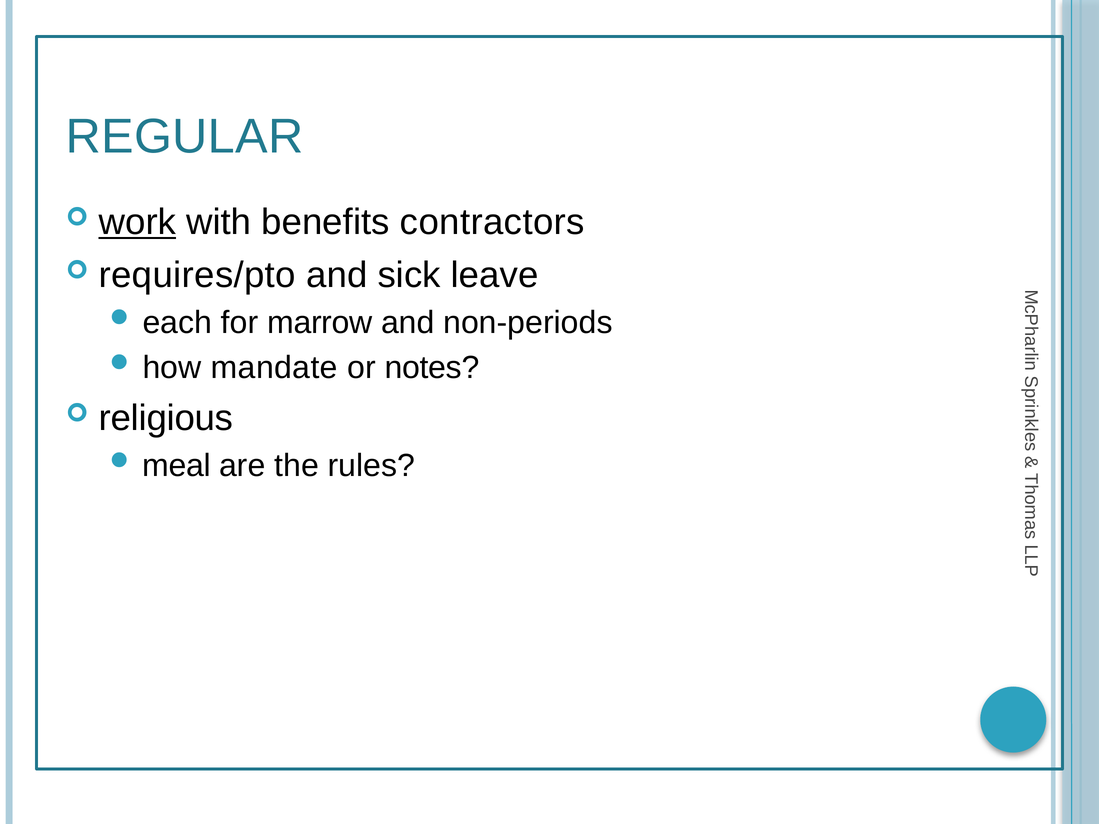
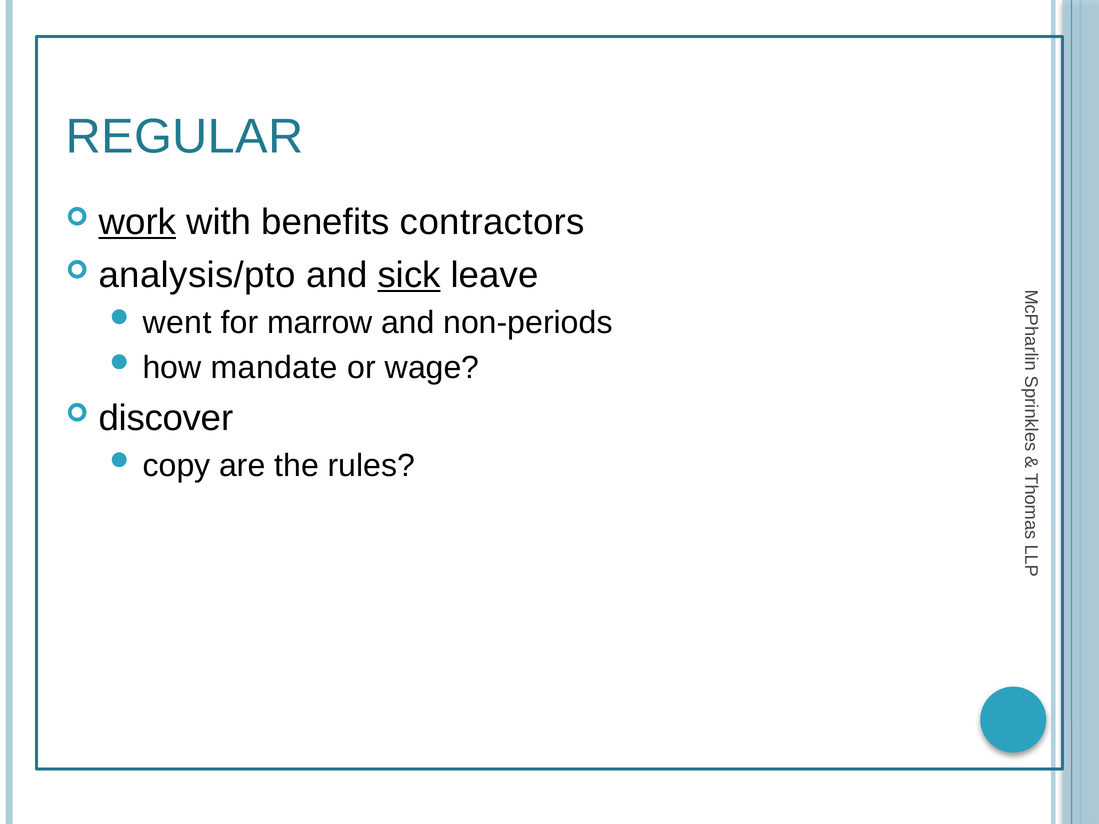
requires/pto: requires/pto -> analysis/pto (197, 275)
sick underline: none -> present (409, 275)
each: each -> went (177, 323)
notes: notes -> wage (432, 368)
religious: religious -> discover (166, 418)
meal: meal -> copy (177, 466)
